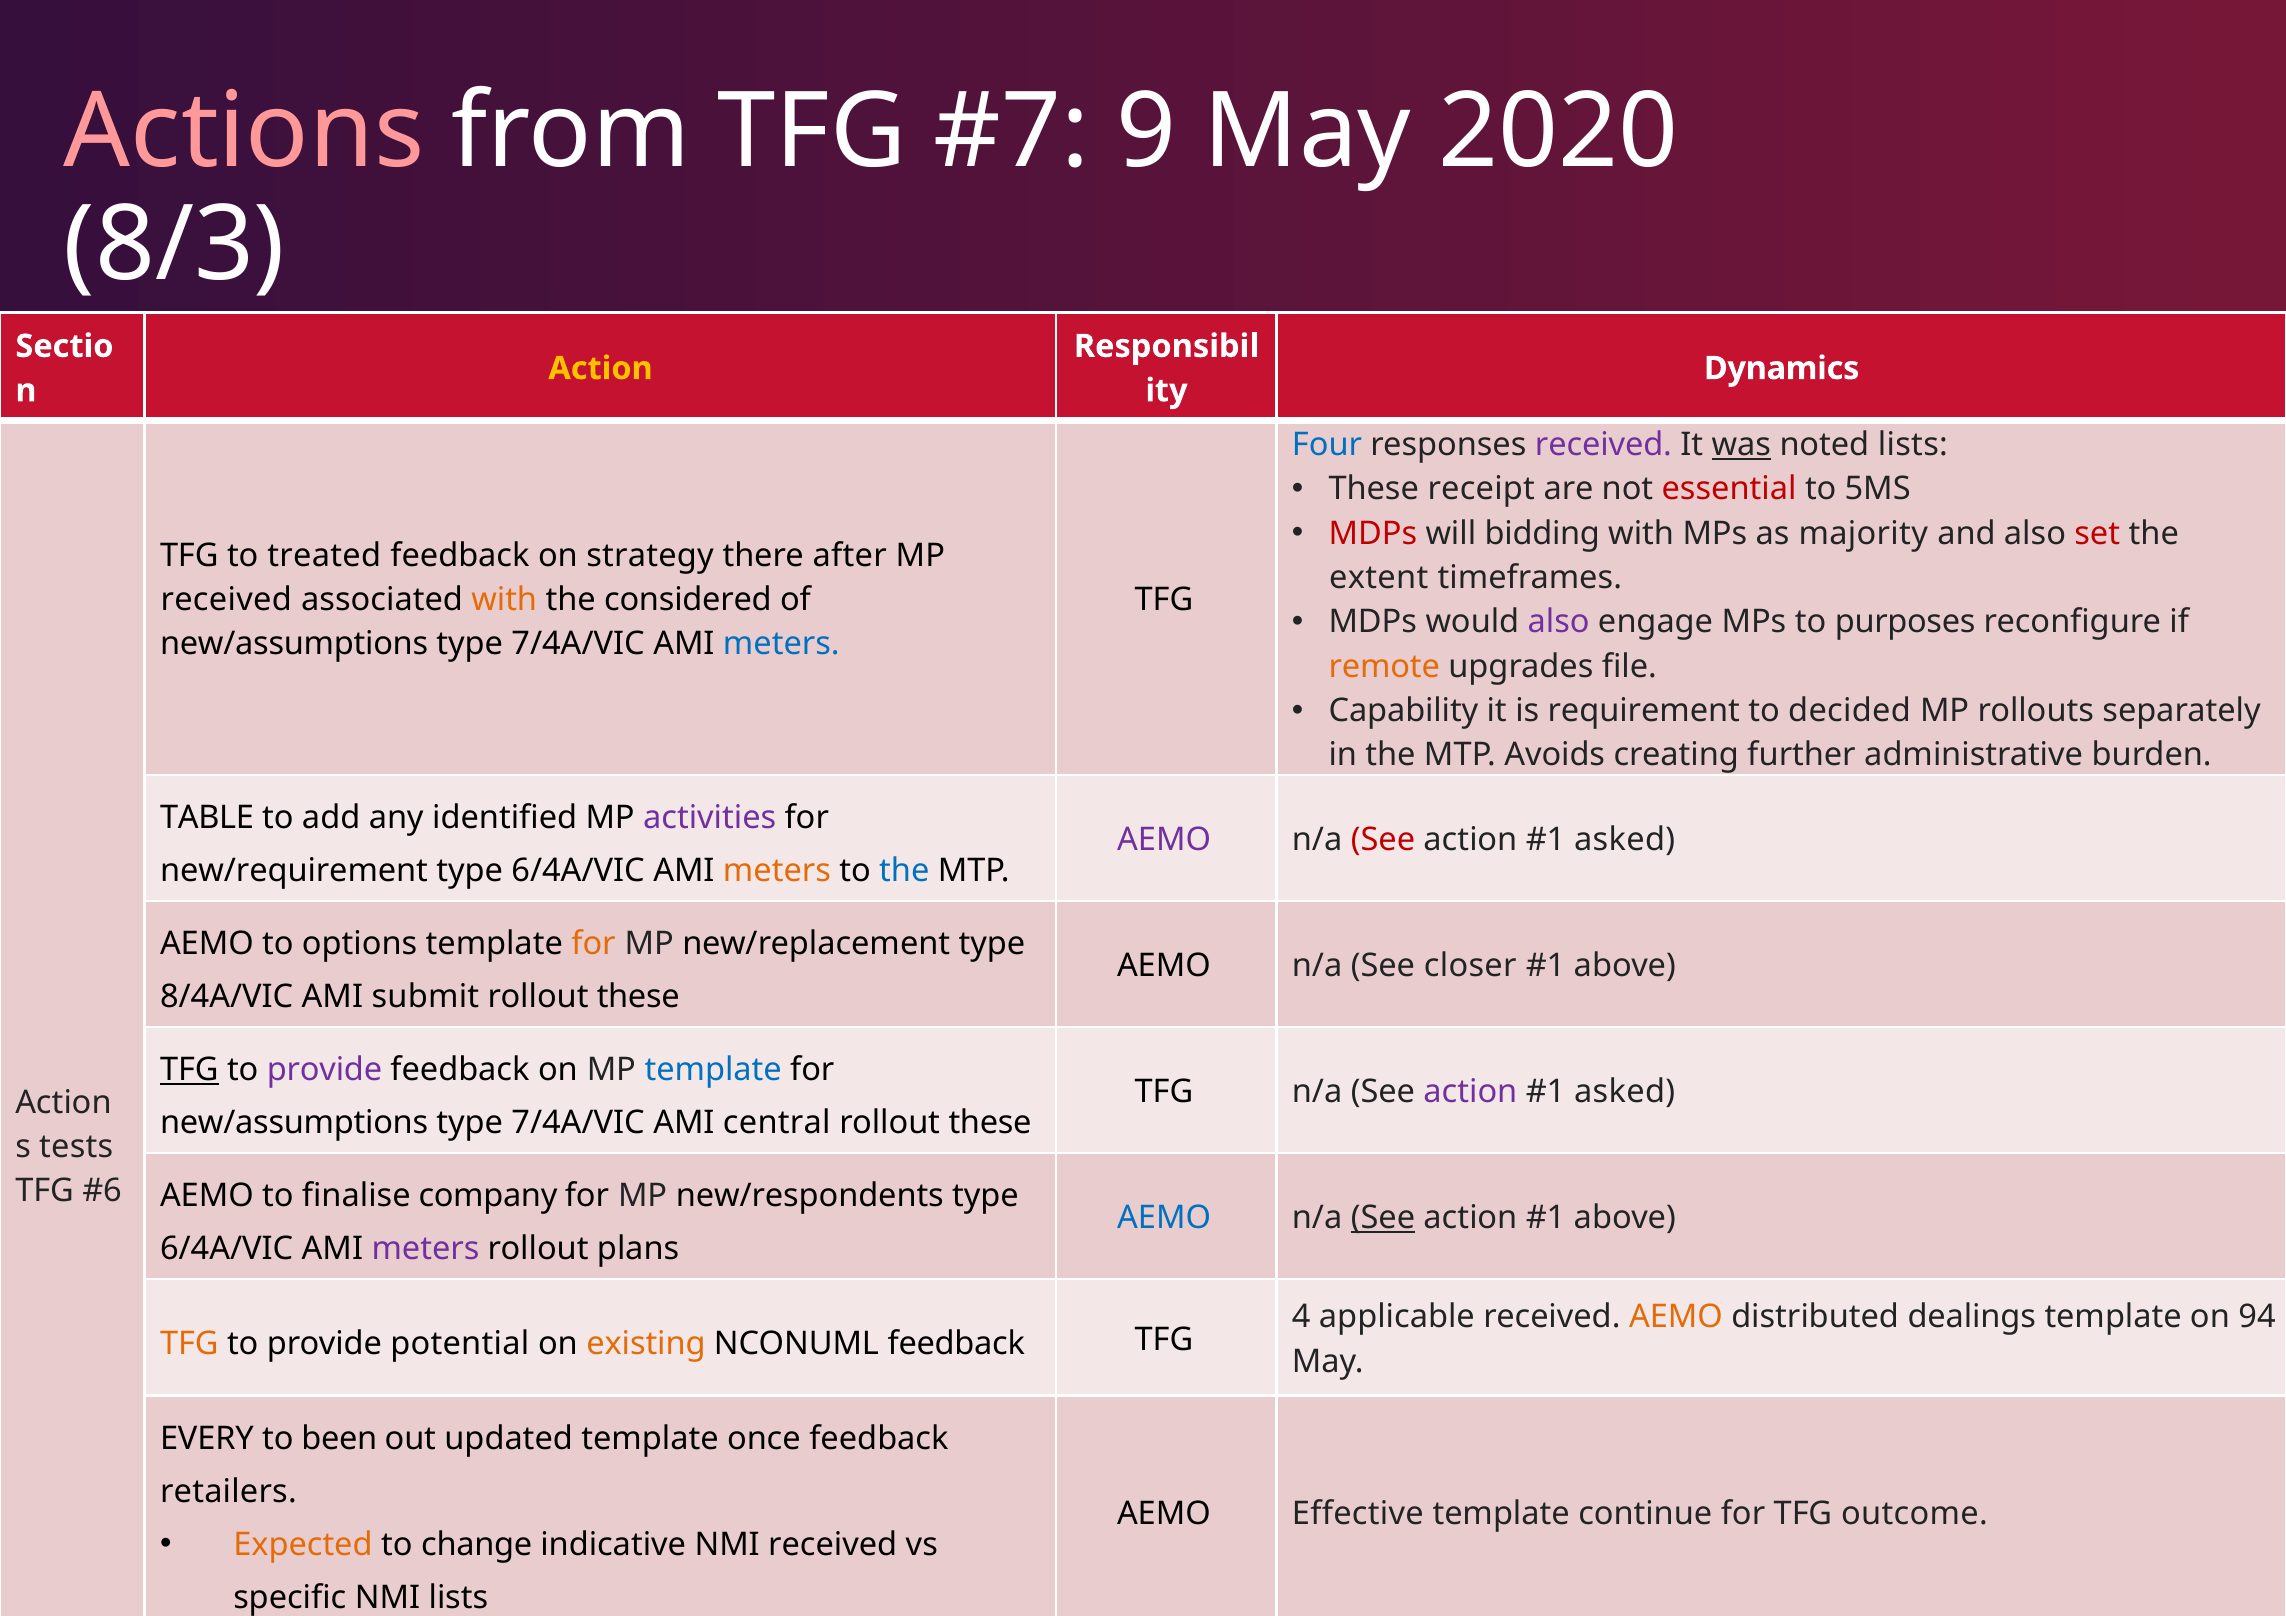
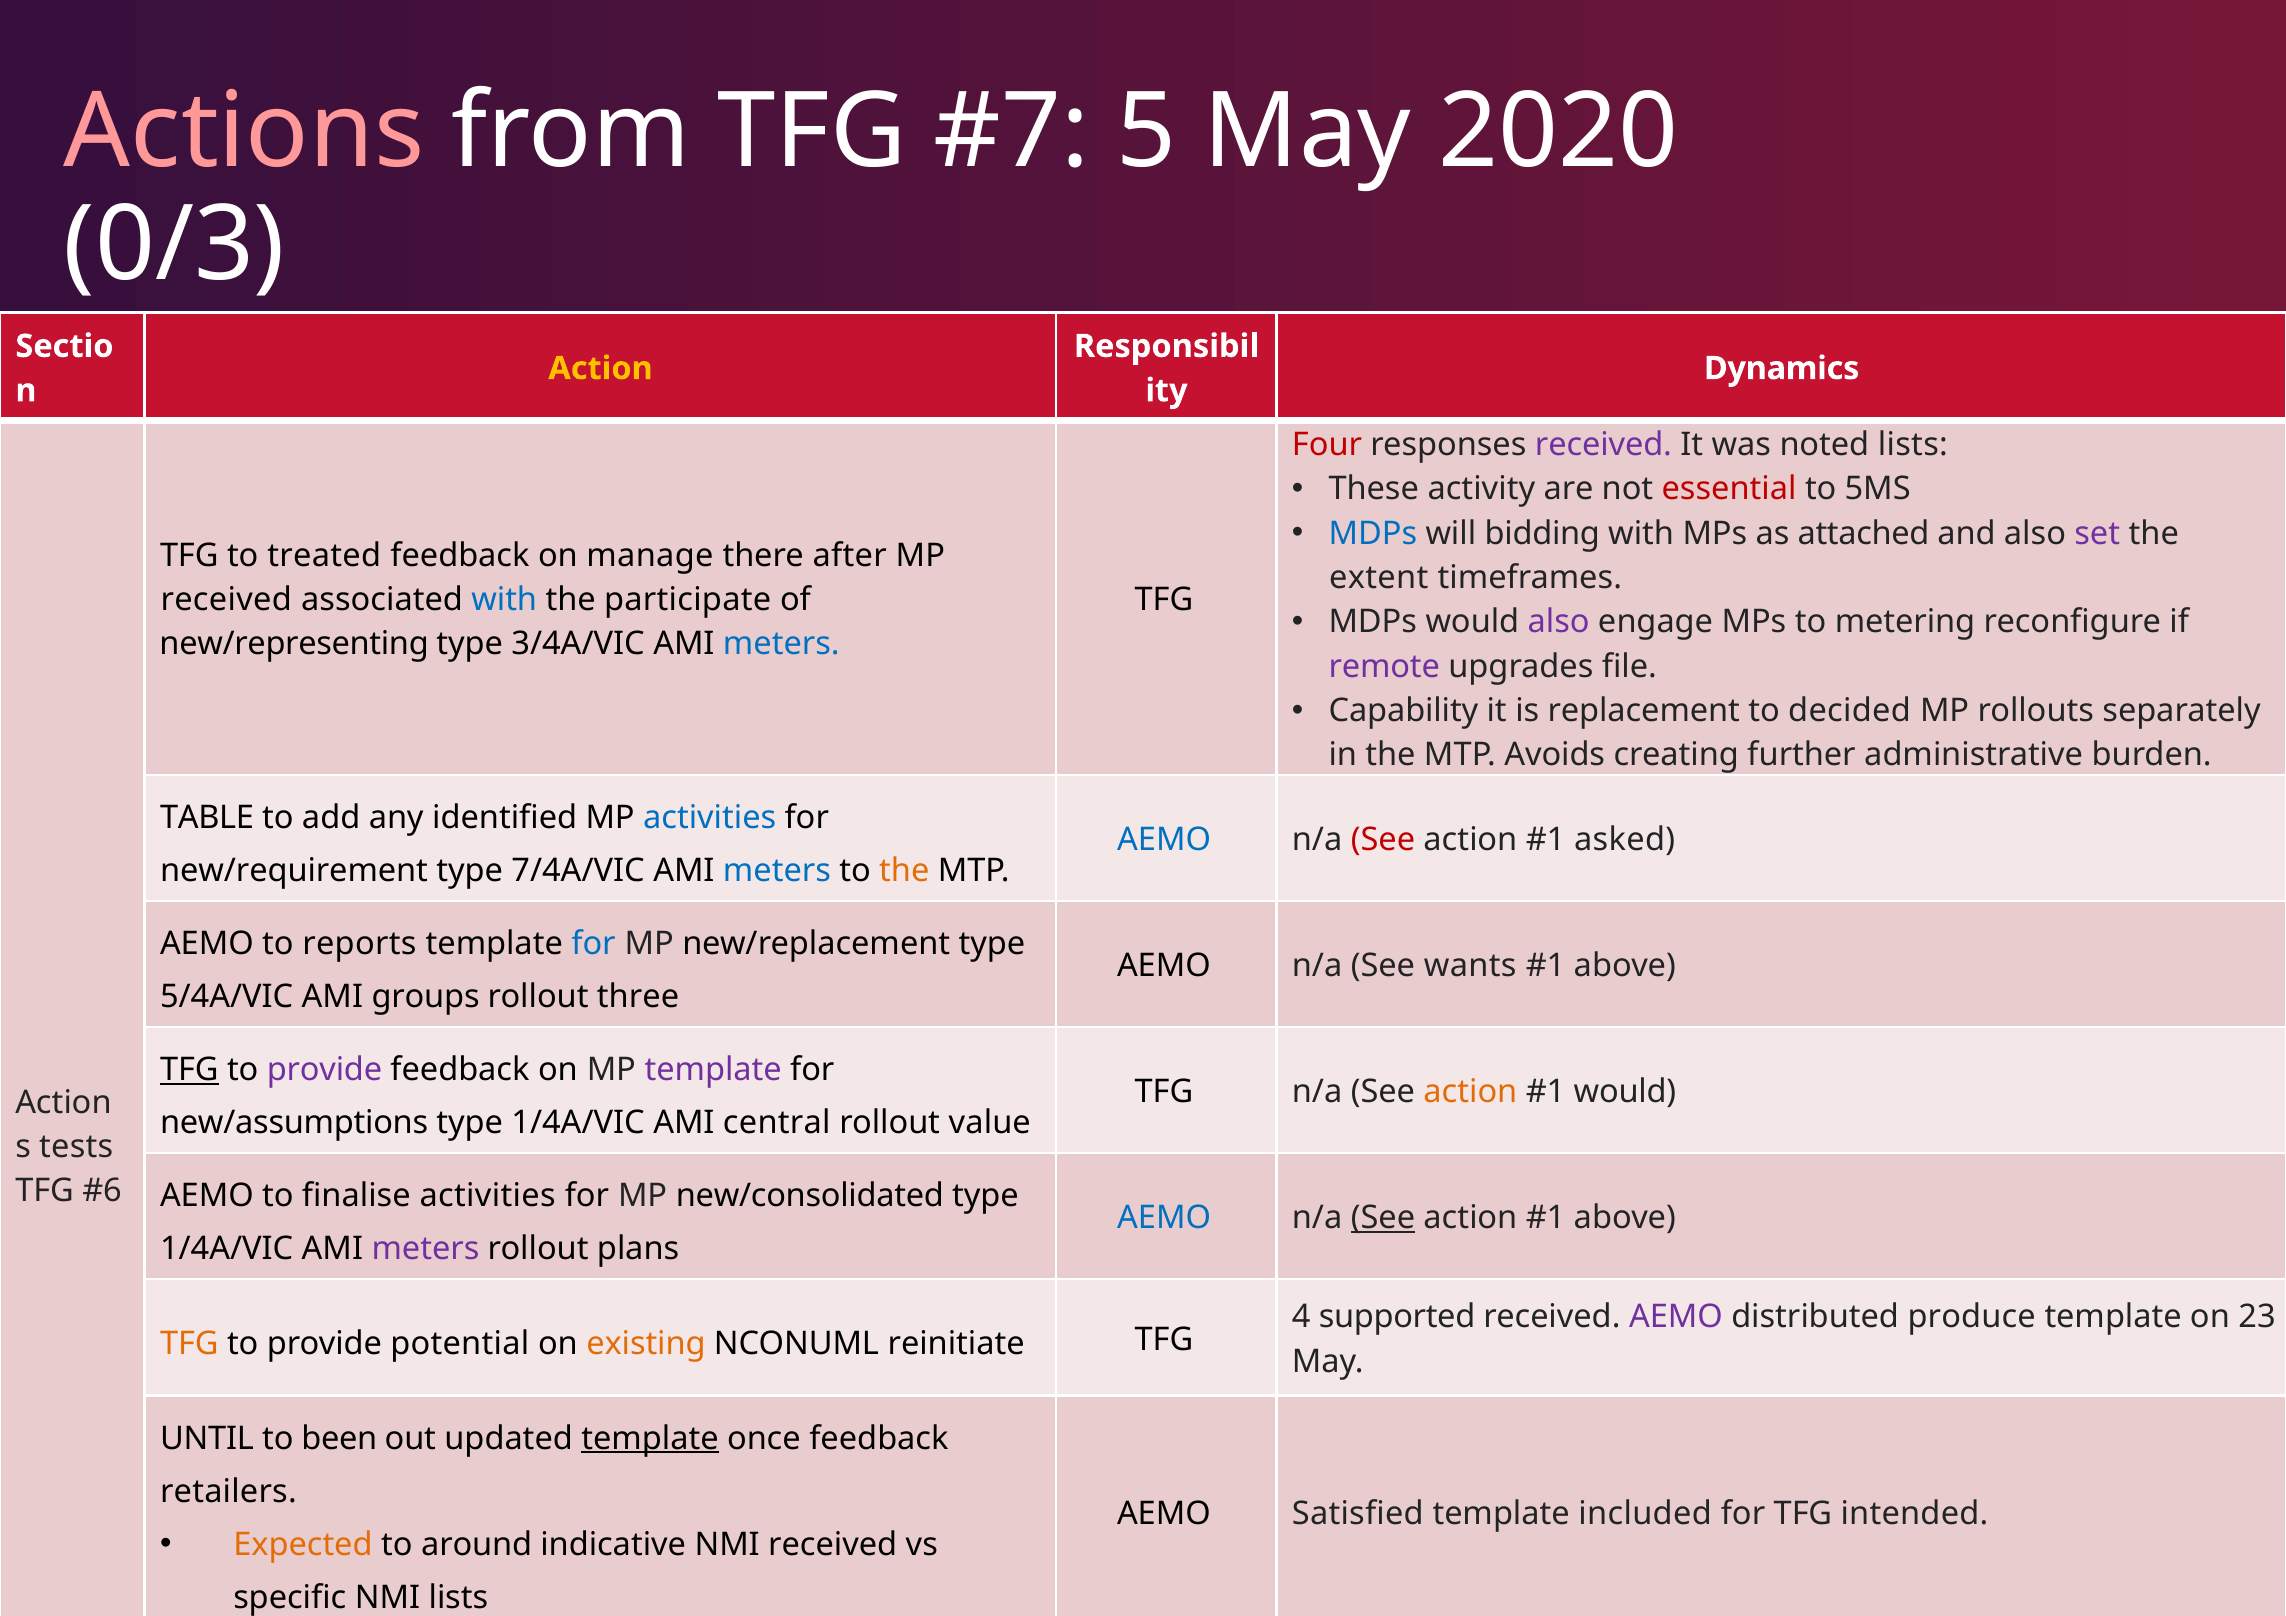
9: 9 -> 5 (1147, 132)
8/3: 8/3 -> 0/3 (175, 245)
Four colour: blue -> red (1327, 445)
was underline: present -> none (1741, 445)
receipt: receipt -> activity (1481, 489)
MDPs colour: red -> blue (1373, 534)
majority: majority -> attached (1864, 534)
set colour: red -> purple (2097, 534)
strategy: strategy -> manage (650, 556)
with colour: orange -> blue (504, 600)
considered: considered -> participate (688, 600)
purposes: purposes -> metering (1905, 622)
new/assumptions: new/assumptions -> new/representing (294, 644)
7/4A/VIC: 7/4A/VIC -> 3/4A/VIC (578, 644)
remote colour: orange -> purple (1384, 667)
requirement: requirement -> replacement (1644, 711)
activities colour: purple -> blue (710, 818)
AEMO colour: purple -> blue (1164, 840)
6/4A/VIC: 6/4A/VIC -> 7/4A/VIC (578, 871)
meters colour: orange -> blue (777, 871)
the colour: blue -> orange (904, 871)
options: options -> reports (359, 944)
for colour: orange -> blue (593, 944)
closer: closer -> wants (1470, 966)
8/4A/VIC: 8/4A/VIC -> 5/4A/VIC (227, 997)
submit: submit -> groups (426, 997)
these: these -> three (638, 997)
template colour: blue -> purple (713, 1070)
action colour: purple -> orange (1470, 1092)
asked: asked -> would (1625, 1092)
7/4A/VIC: 7/4A/VIC -> 1/4A/VIC (578, 1123)
these: these -> value (990, 1123)
finalise company: company -> activities (488, 1196)
new/respondents: new/respondents -> new/consolidated (810, 1196)
6/4A/VIC: 6/4A/VIC -> 1/4A/VIC (227, 1249)
applicable: applicable -> supported (1397, 1317)
AEMO colour: orange -> purple (1676, 1317)
dealings: dealings -> produce (1972, 1317)
94: 94 -> 23 (2257, 1317)
NCONUML feedback: feedback -> reinitiate (956, 1344)
EVERY: EVERY -> UNTIL (207, 1439)
template underline: none -> present (650, 1439)
Effective: Effective -> Satisfied (1358, 1514)
continue: continue -> included (1645, 1514)
outcome: outcome -> intended (1914, 1514)
change: change -> around (477, 1545)
